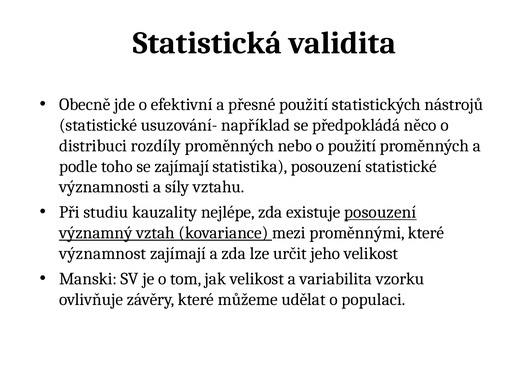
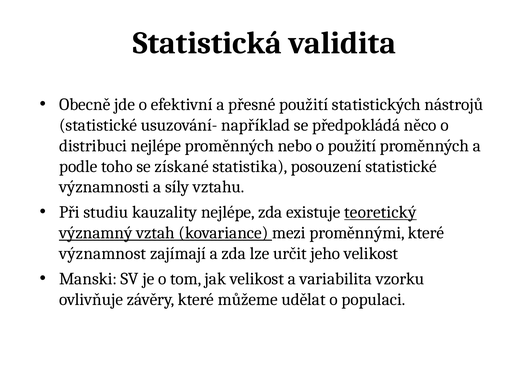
distribuci rozdíly: rozdíly -> nejlépe (156, 146)
se zajímají: zajímají -> získané (182, 166)
existuje posouzení: posouzení -> teoretický (380, 212)
